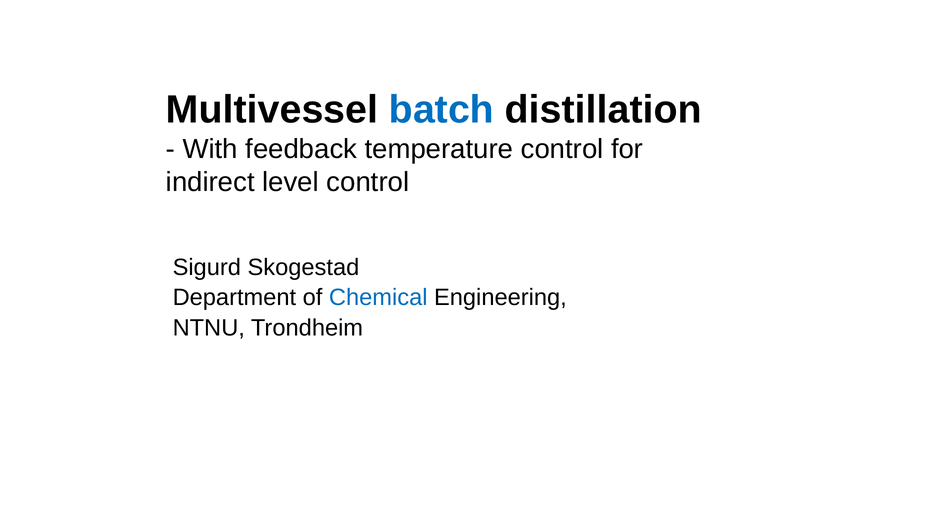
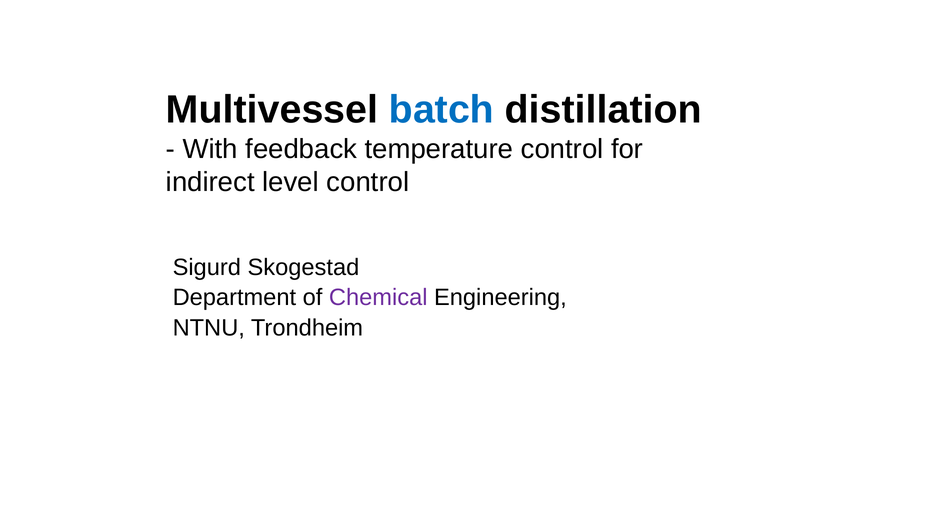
Chemical colour: blue -> purple (378, 298)
